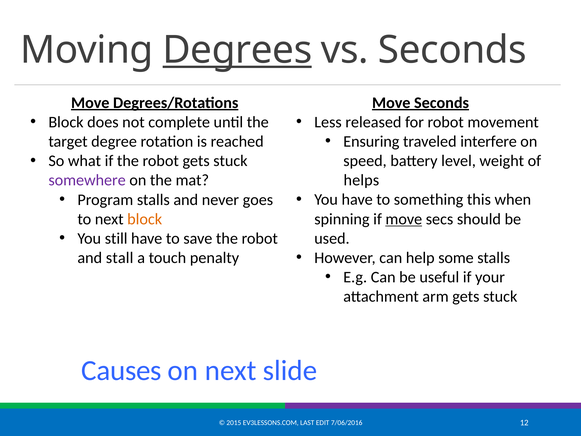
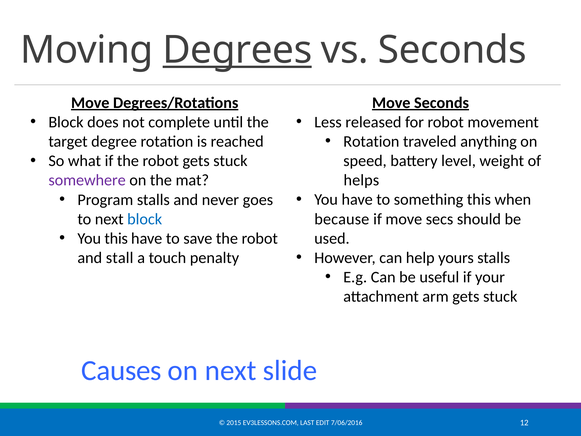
Ensuring: Ensuring -> Rotation (371, 141)
interfere: interfere -> anything (489, 141)
block colour: orange -> blue (145, 219)
spinning: spinning -> because (342, 219)
move underline: present -> none (404, 219)
You still: still -> this (116, 238)
some: some -> yours (456, 258)
